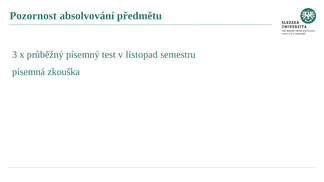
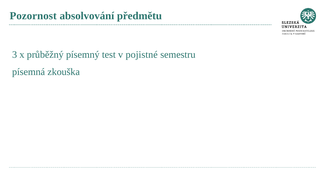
listopad: listopad -> pojistné (142, 55)
